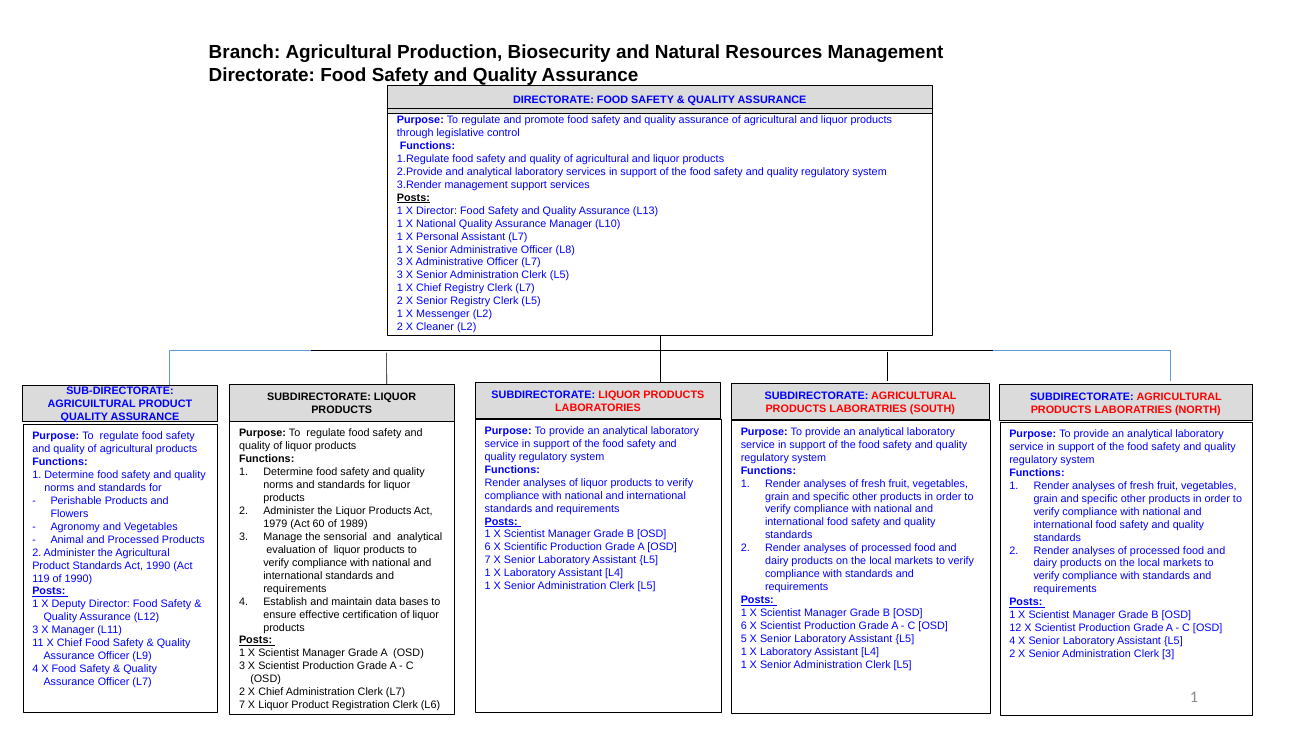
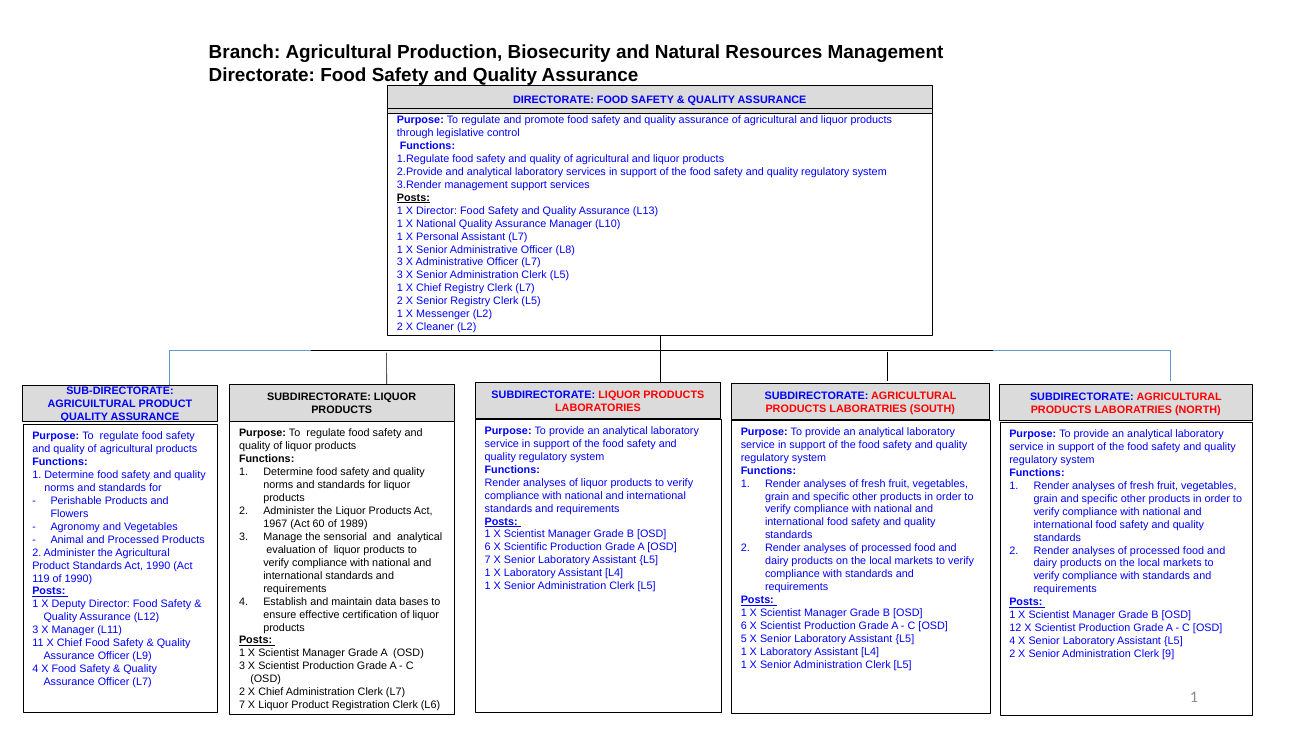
1979: 1979 -> 1967 (275, 524)
Clerk 3: 3 -> 9 (1168, 654)
